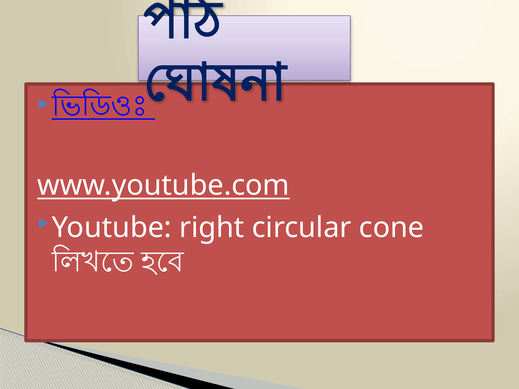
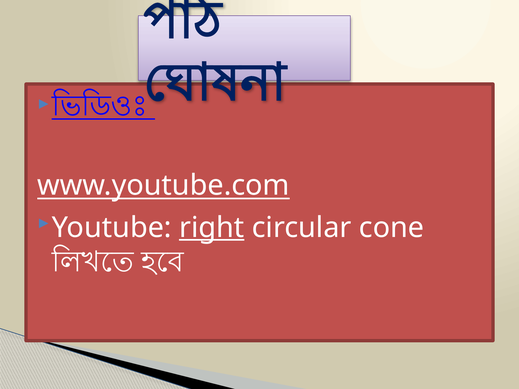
right underline: none -> present (212, 228)
